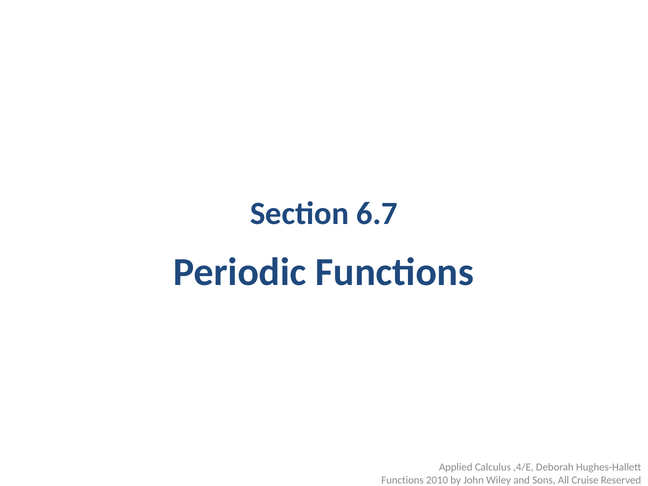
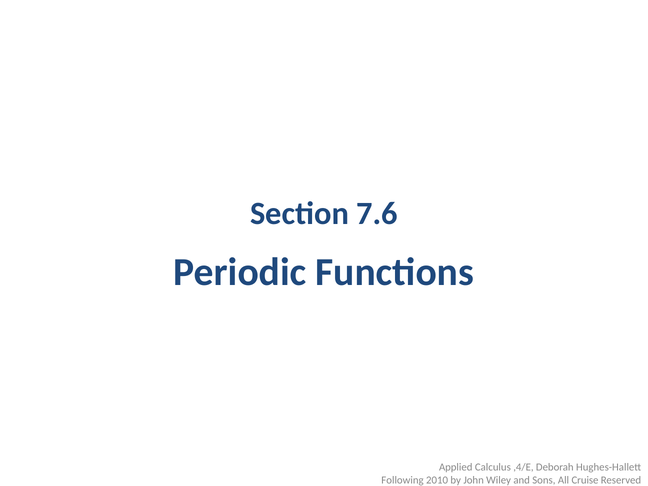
6.7: 6.7 -> 7.6 (377, 213)
Functions: Functions -> Following (403, 480)
